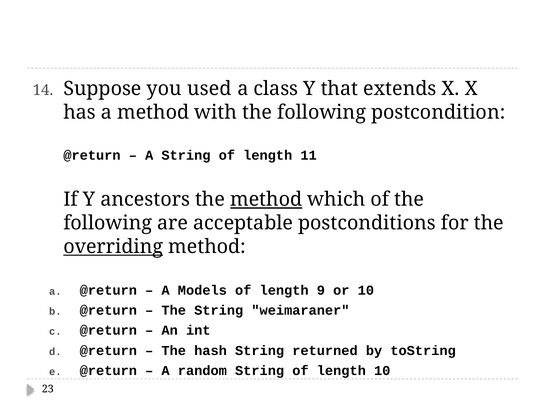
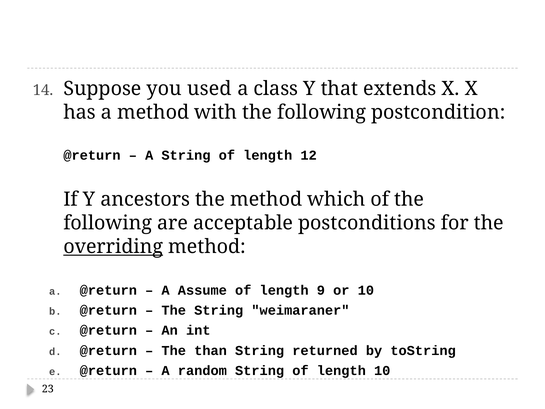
11: 11 -> 12 (309, 155)
method underline: present -> none (266, 199)
Models: Models -> Assume (202, 290)
hash: hash -> than (211, 350)
